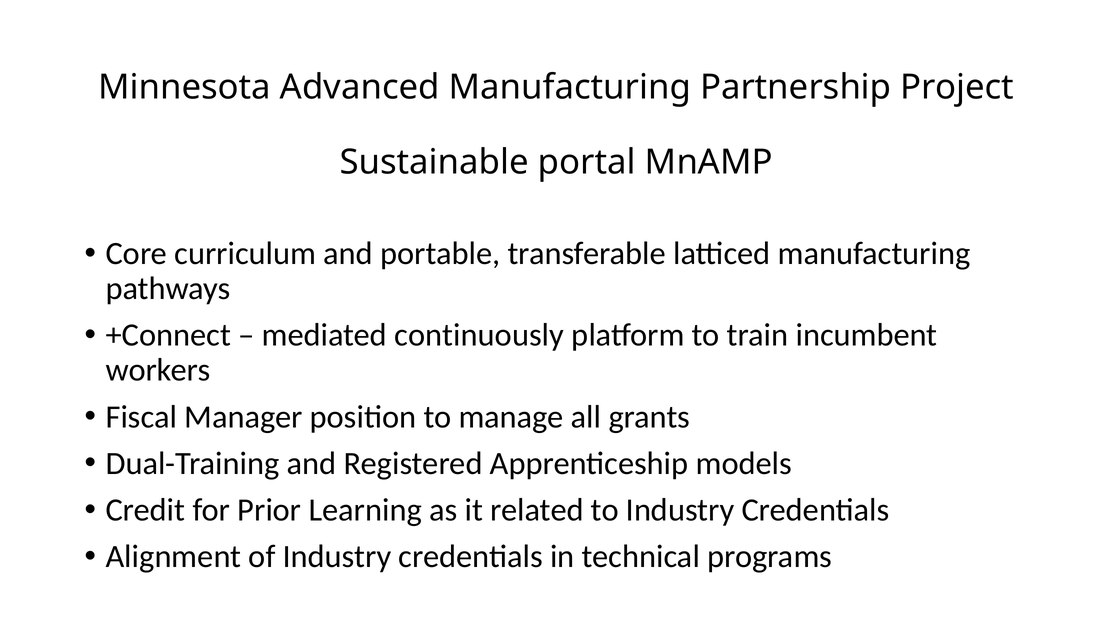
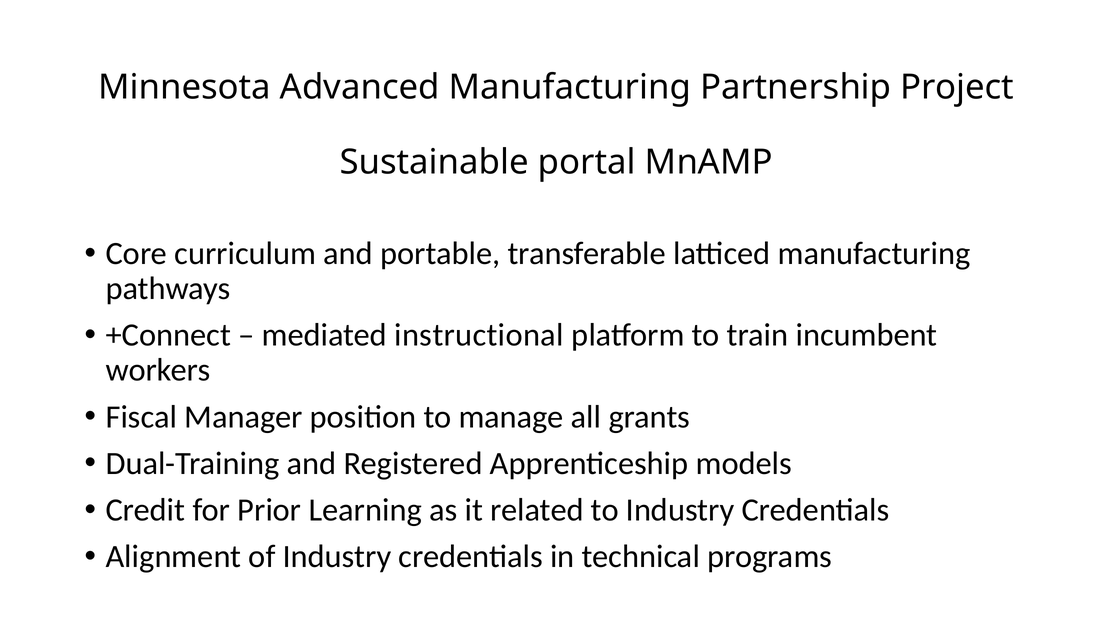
continuously: continuously -> instructional (479, 335)
